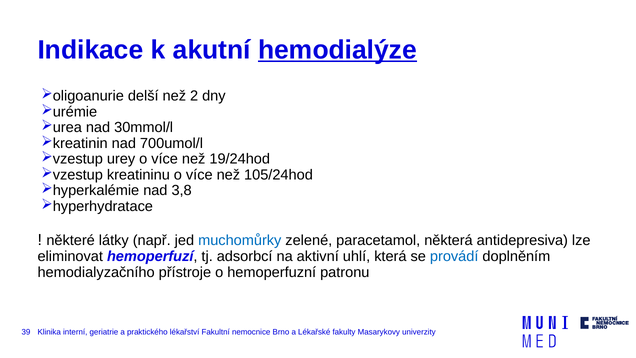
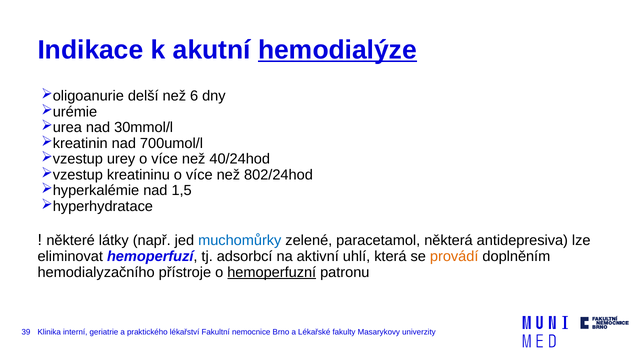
2: 2 -> 6 (194, 96)
19/24hod: 19/24hod -> 40/24hod (240, 159)
105/24hod: 105/24hod -> 802/24hod (278, 175)
3,8: 3,8 -> 1,5 (182, 190)
provádí colour: blue -> orange (454, 256)
hemoperfuzní underline: none -> present (272, 272)
